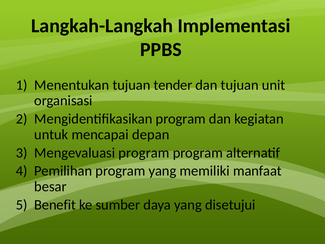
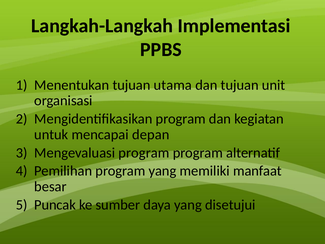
tender: tender -> utama (173, 85)
Benefit: Benefit -> Puncak (55, 205)
